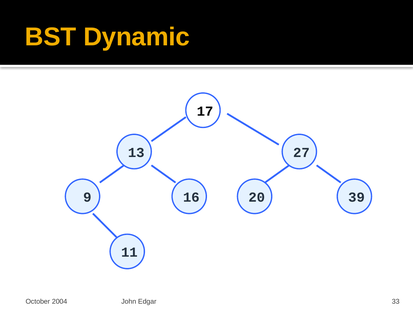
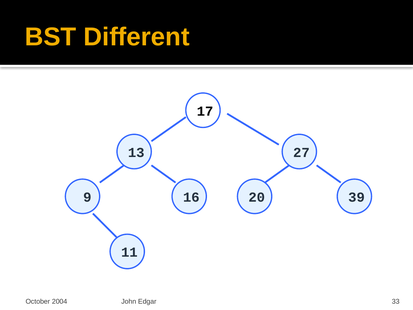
Dynamic: Dynamic -> Different (137, 37)
